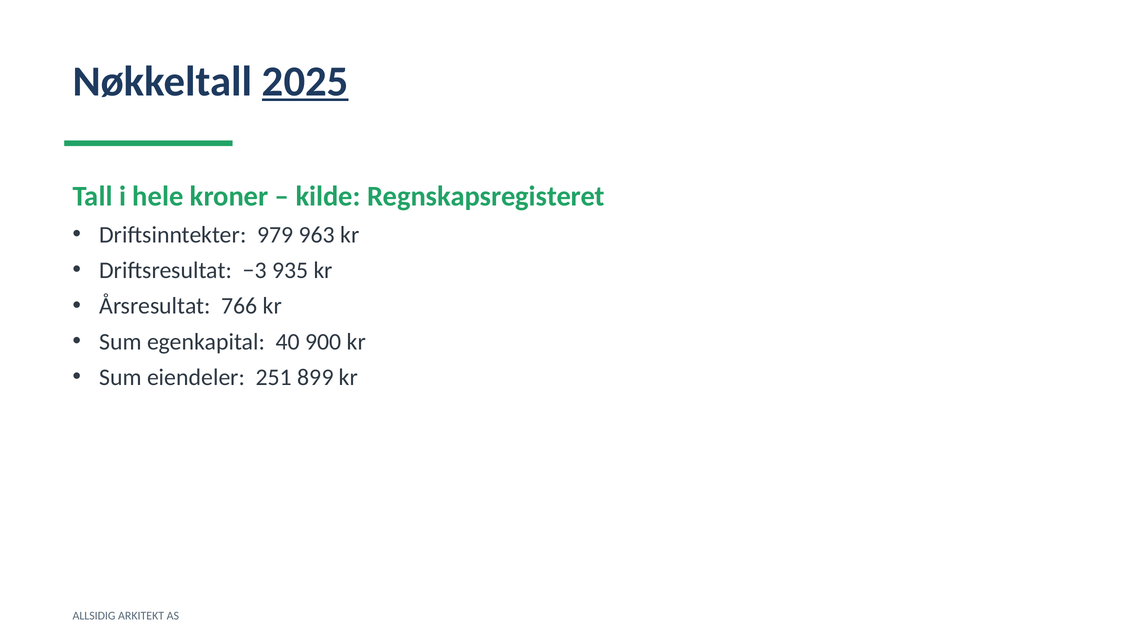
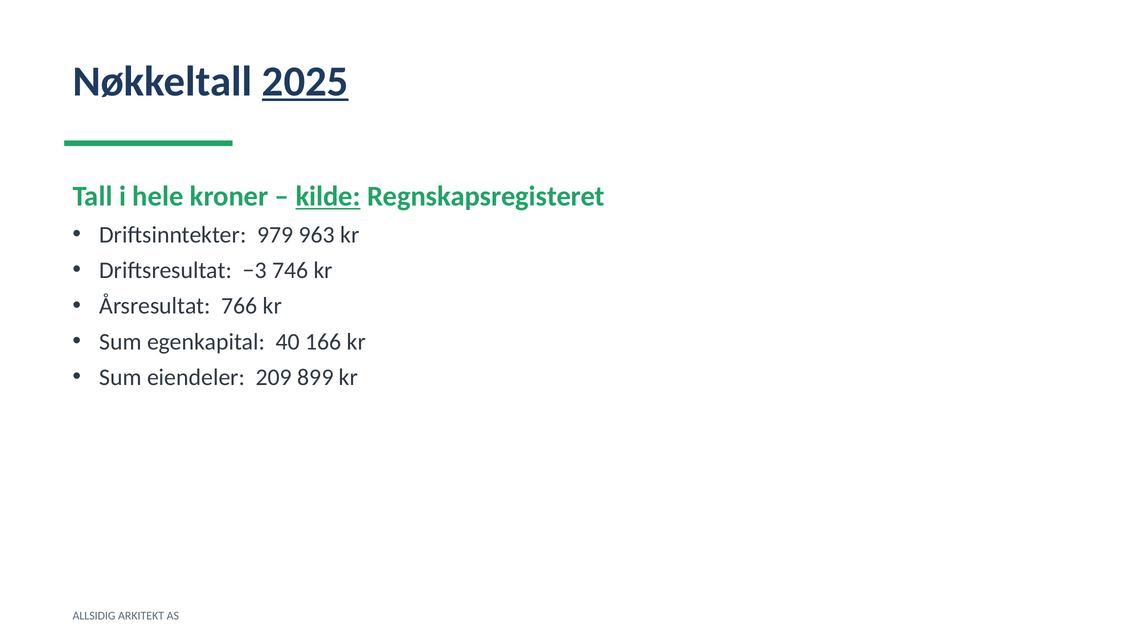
kilde underline: none -> present (328, 196)
935: 935 -> 746 (290, 270)
900: 900 -> 166 (323, 342)
251: 251 -> 209 (274, 377)
